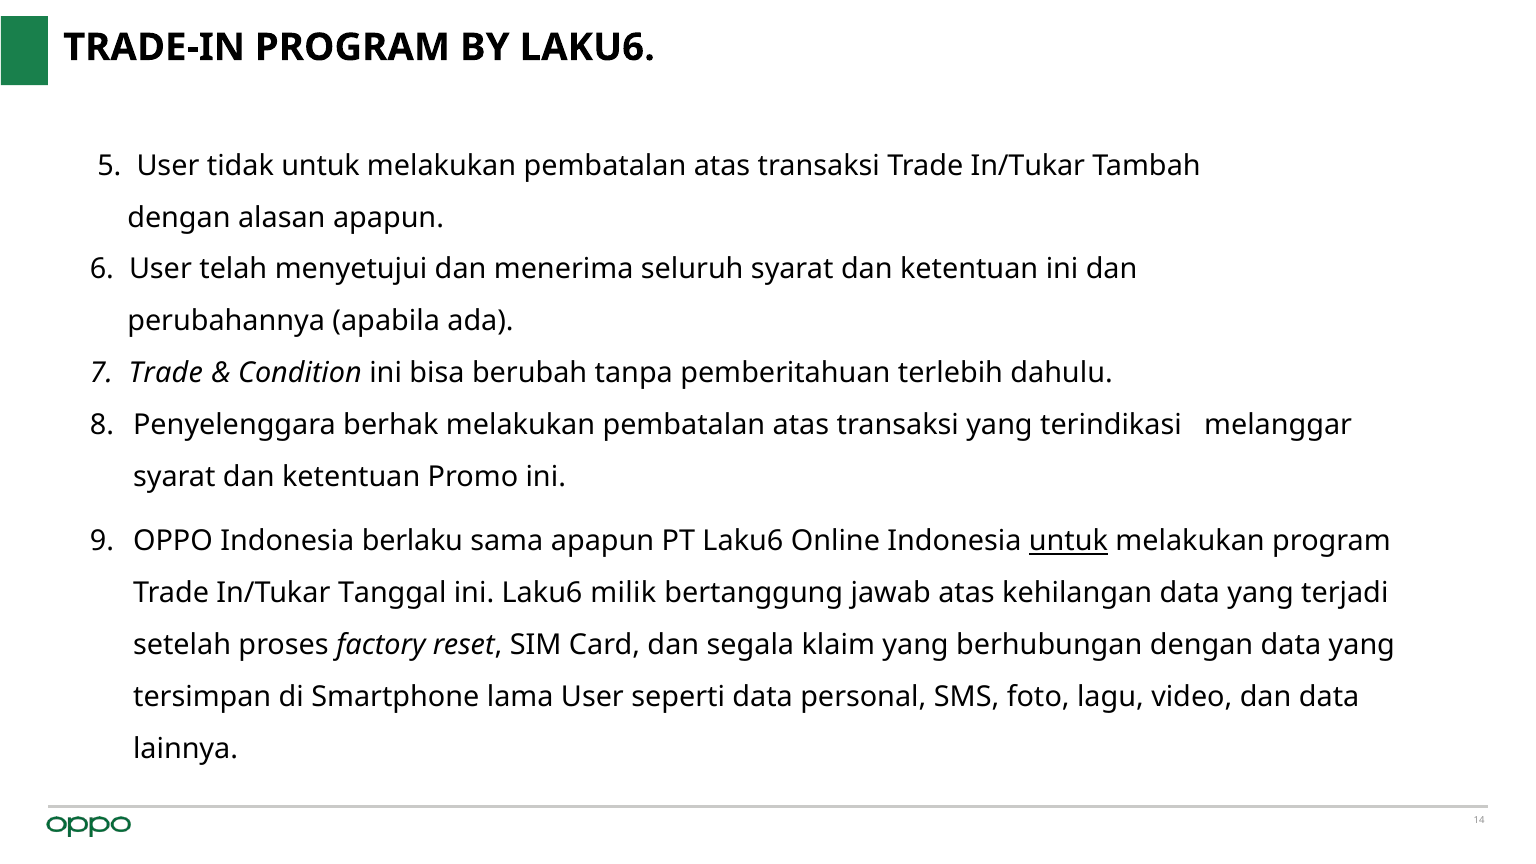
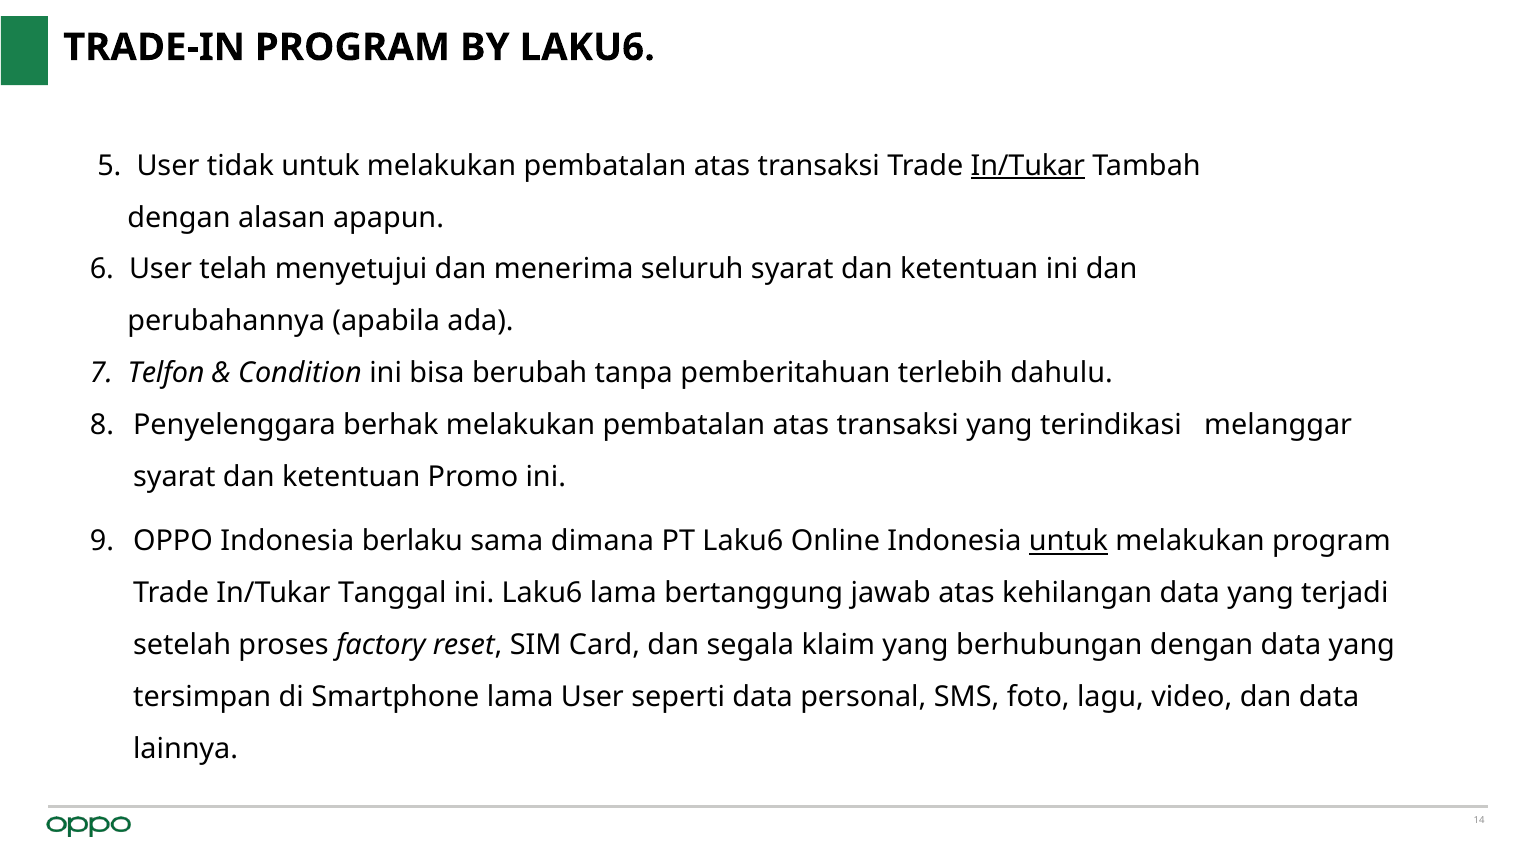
In/Tukar underline: none -> present (1028, 166)
7 Trade: Trade -> Telfon (166, 373)
sama apapun: apapun -> dimana (602, 541)
Laku6 milik: milik -> lama (623, 593)
